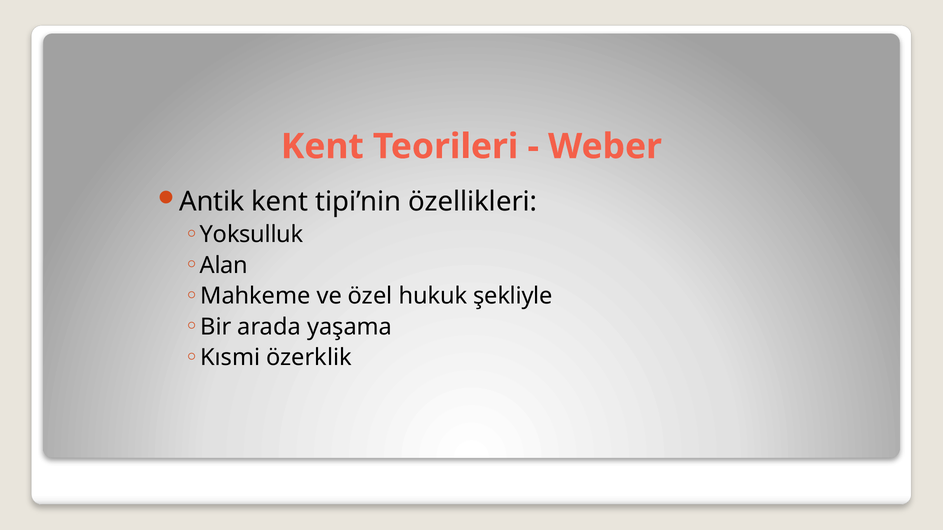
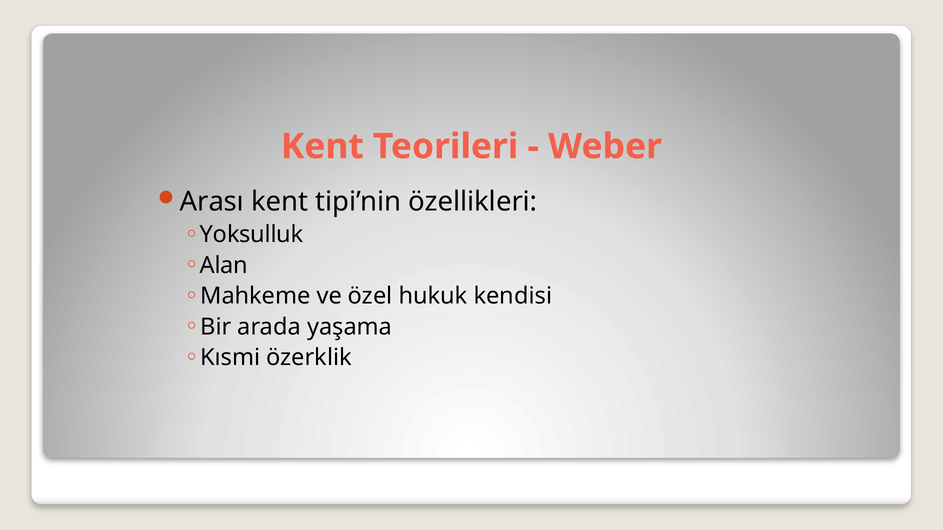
Antik: Antik -> Arası (212, 202)
şekliyle: şekliyle -> kendisi (513, 296)
